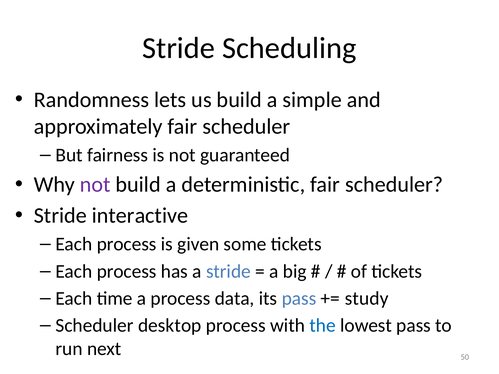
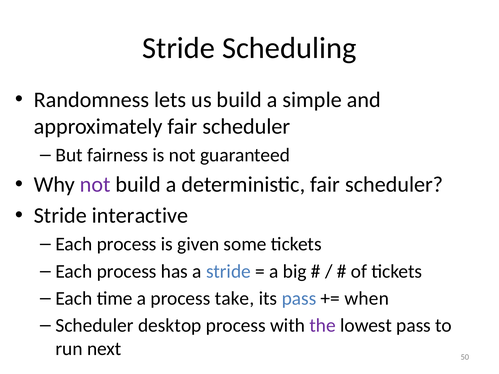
data: data -> take (235, 299)
study: study -> when (367, 299)
the colour: blue -> purple (323, 326)
